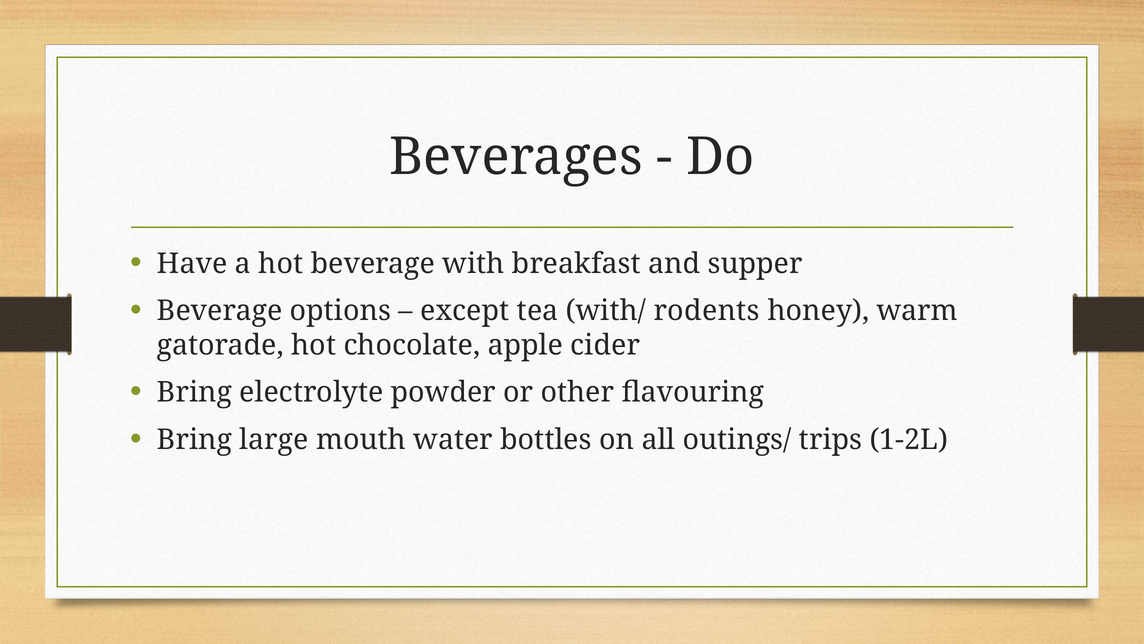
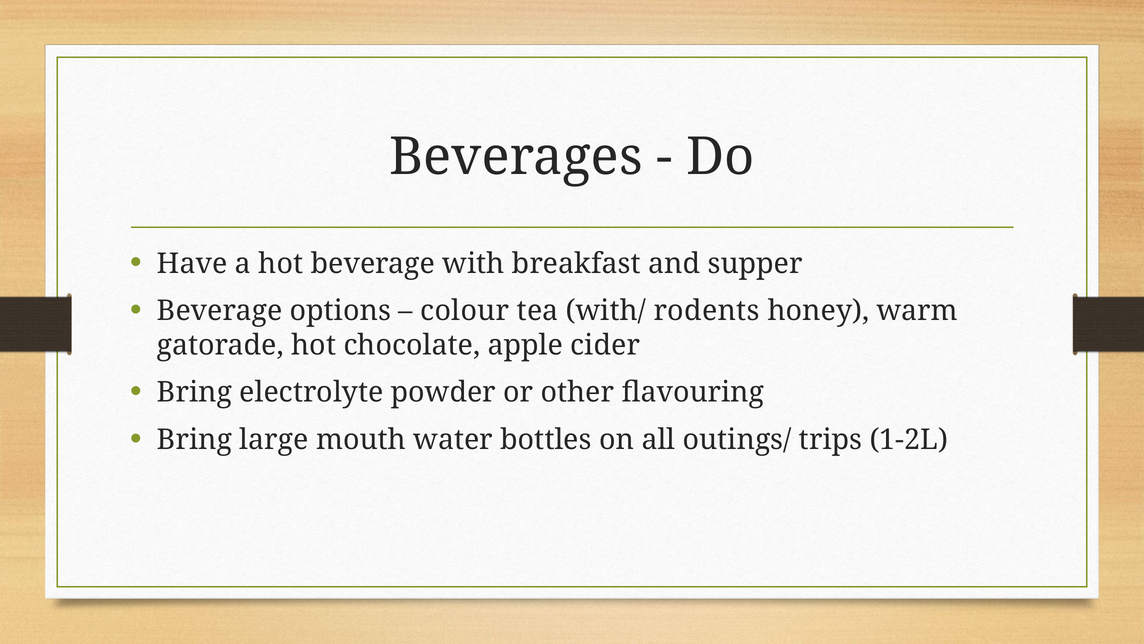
except: except -> colour (465, 311)
